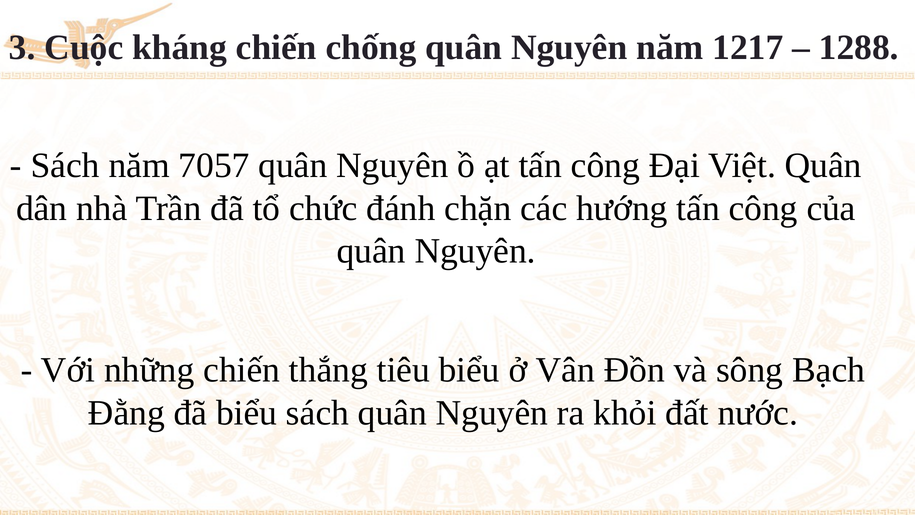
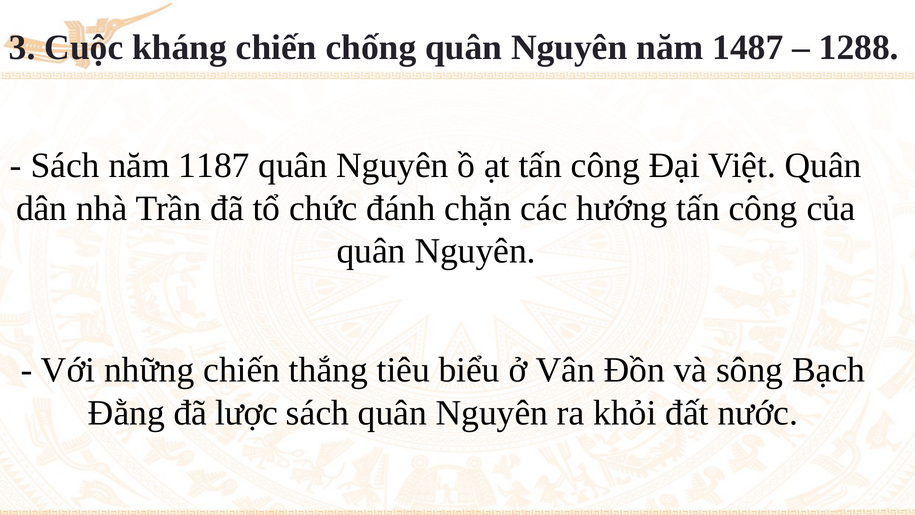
1217: 1217 -> 1487 (748, 48)
7057: 7057 -> 1187 (214, 166)
đã biểu: biểu -> lược (247, 413)
